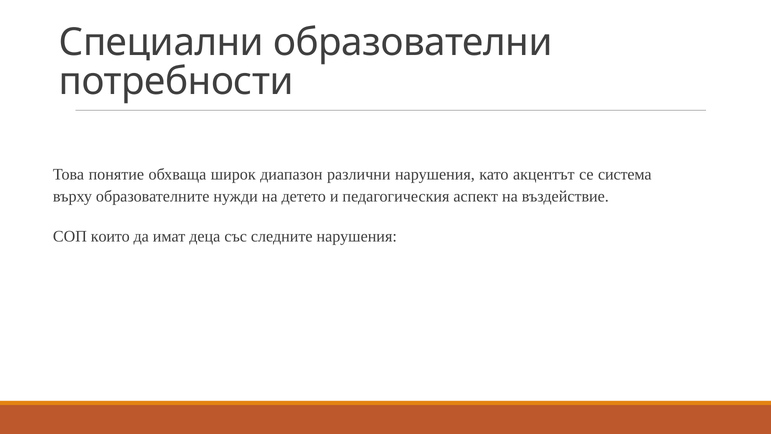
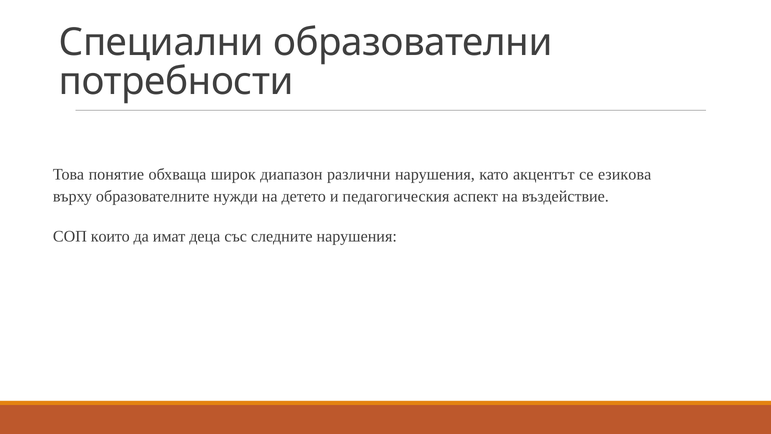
система: система -> езикова (625, 174)
